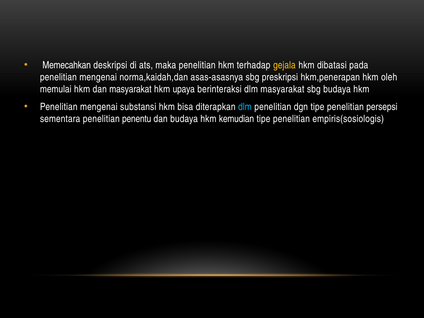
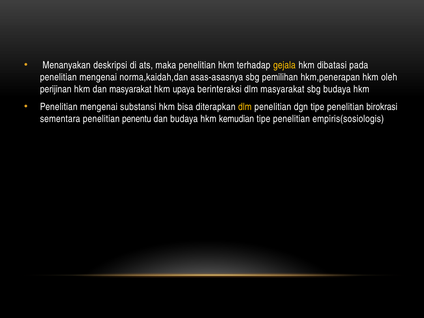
Memecahkan: Memecahkan -> Menanyakan (67, 65)
preskripsi: preskripsi -> pemilihan (280, 77)
memulai: memulai -> perijinan (56, 89)
dlm colour: light blue -> yellow (245, 107)
persepsi: persepsi -> birokrasi (382, 107)
